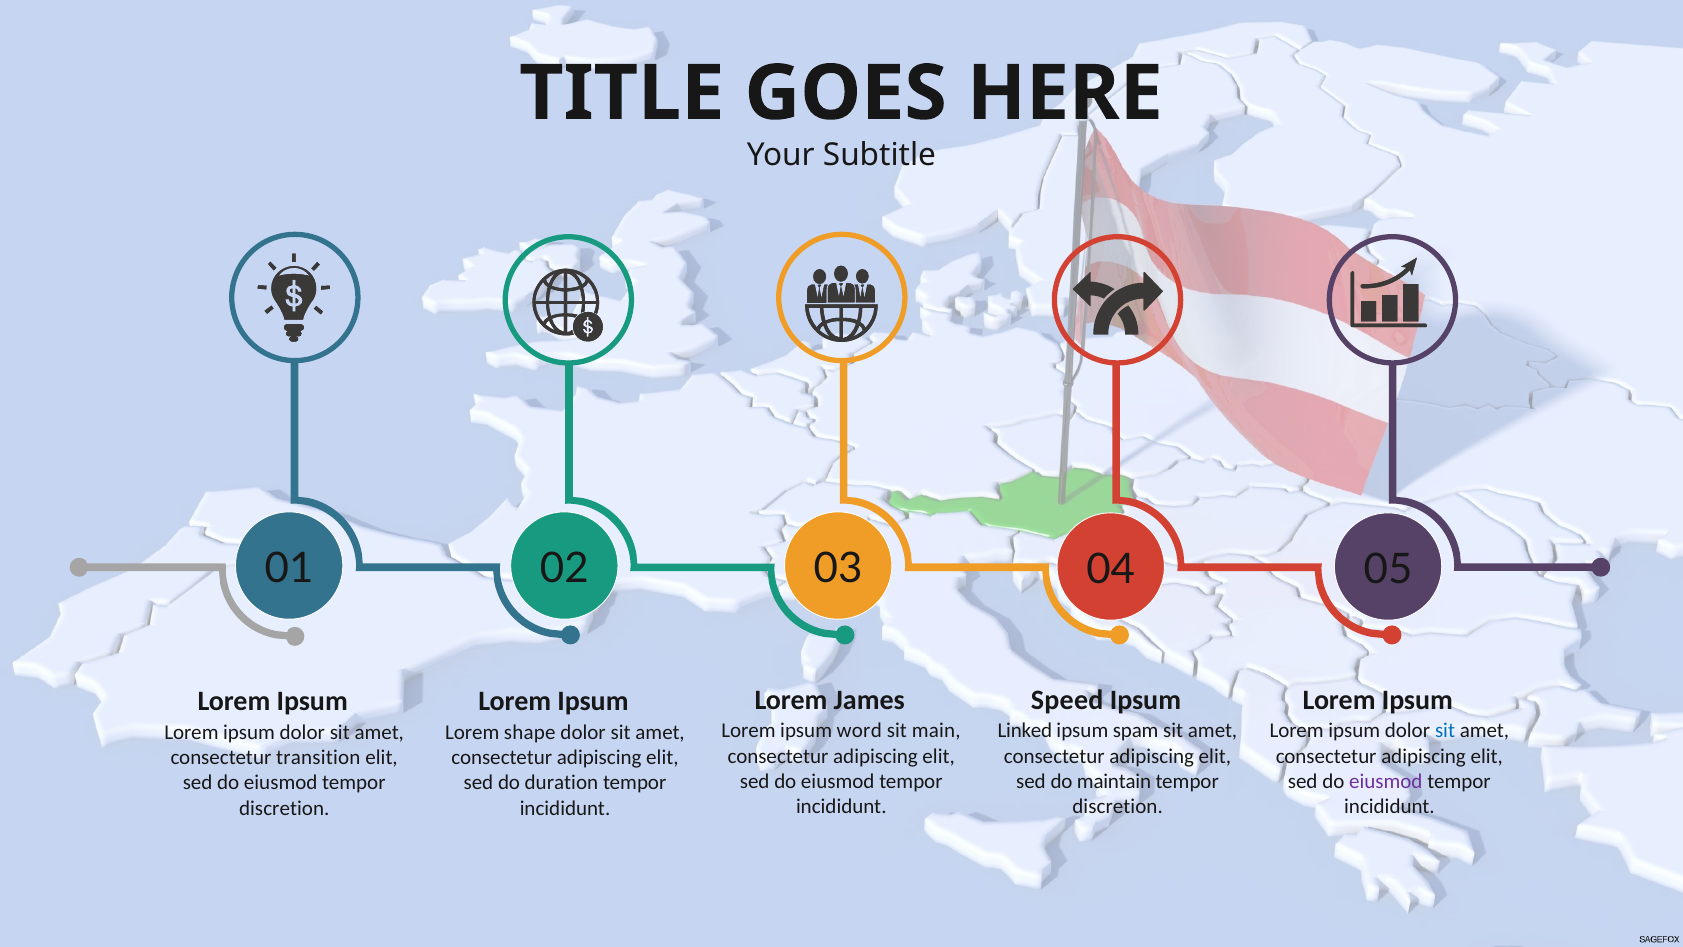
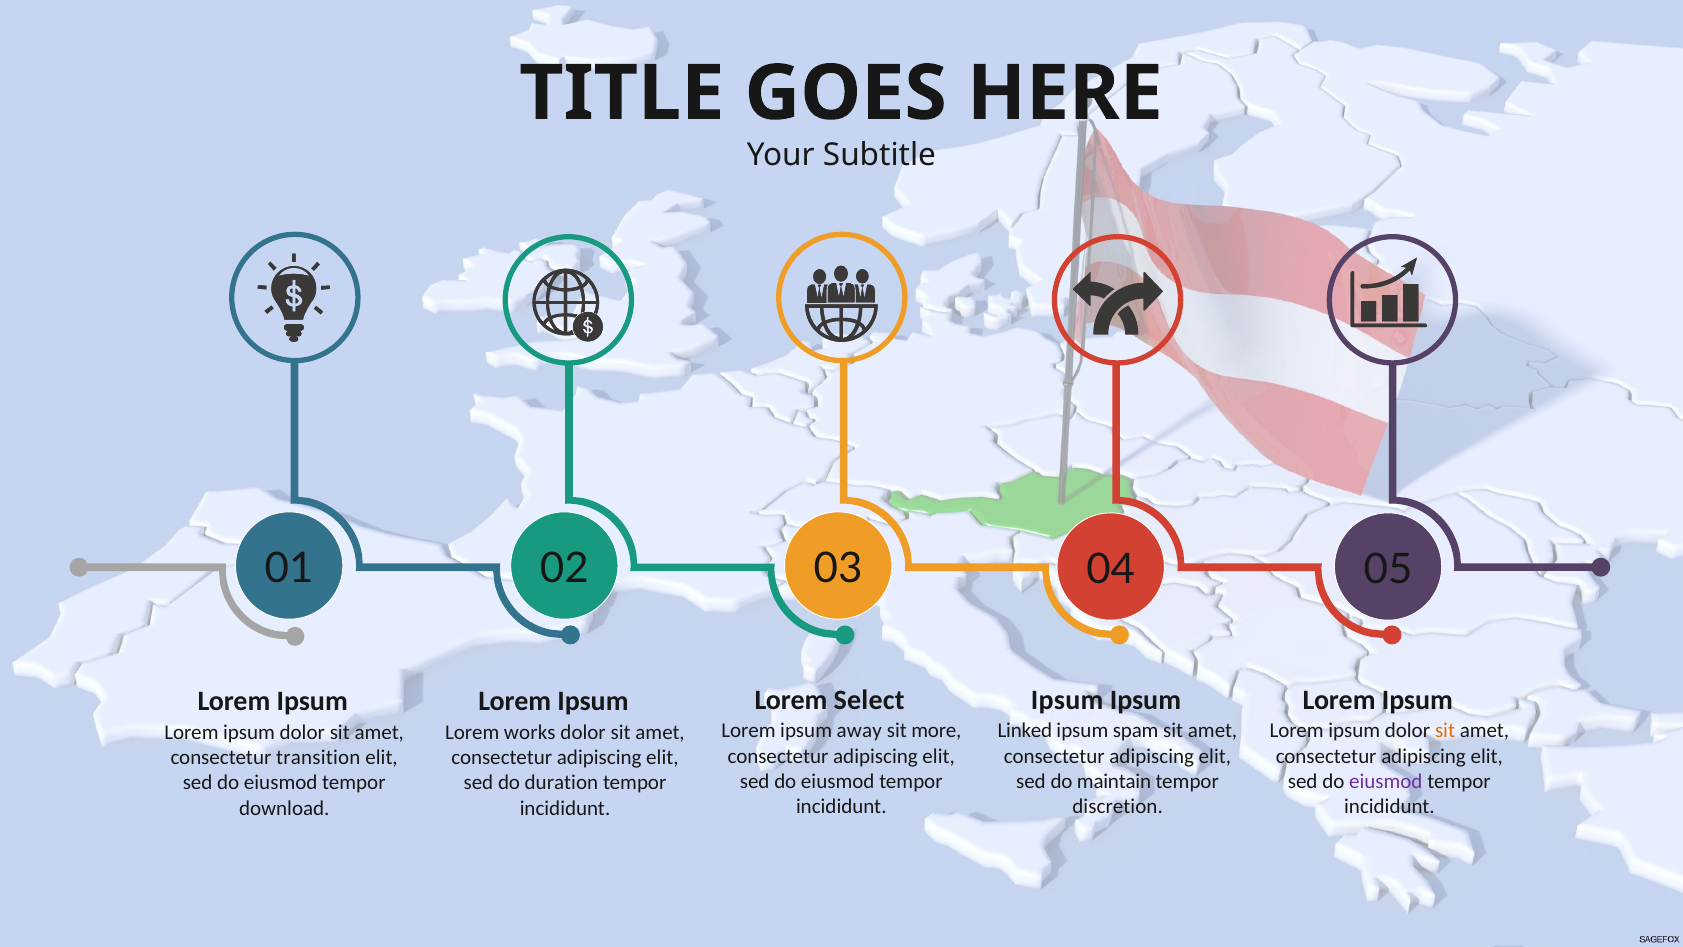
James: James -> Select (869, 700)
Speed: Speed -> Ipsum (1067, 700)
word: word -> away (859, 731)
main: main -> more (936, 731)
sit colour: blue -> orange (1445, 731)
shape: shape -> works (530, 732)
discretion: discretion -> download (284, 808)
